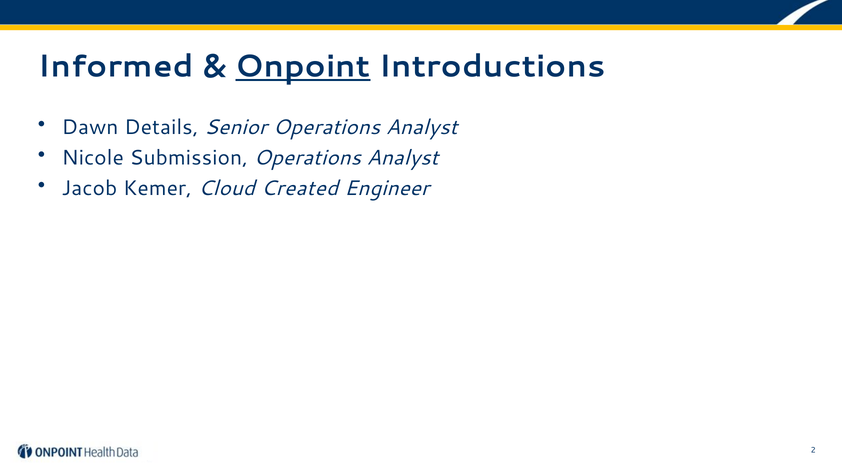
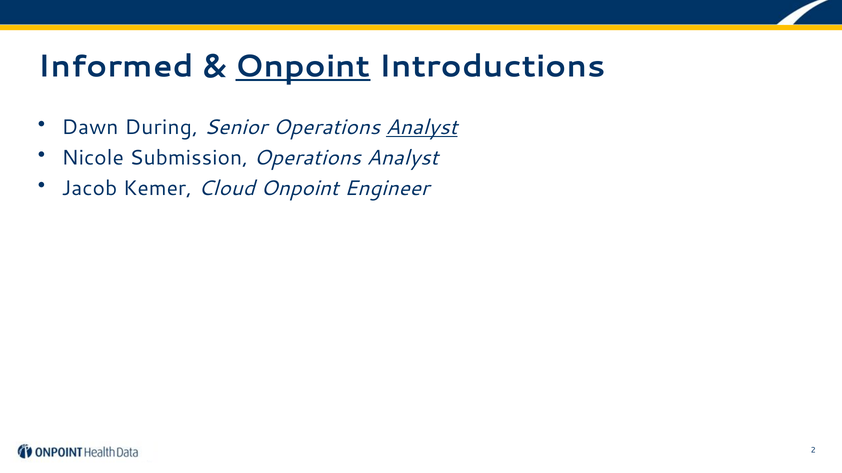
Details: Details -> During (161, 128)
Analyst underline: none -> present (422, 128)
Cloud Created: Created -> Onpoint (300, 189)
